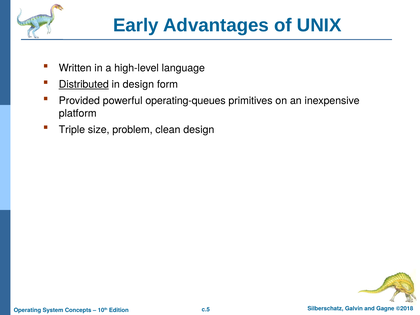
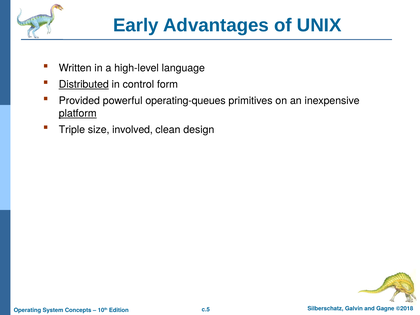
in design: design -> control (138, 84)
platform underline: none -> present (78, 113)
problem: problem -> involved (133, 130)
